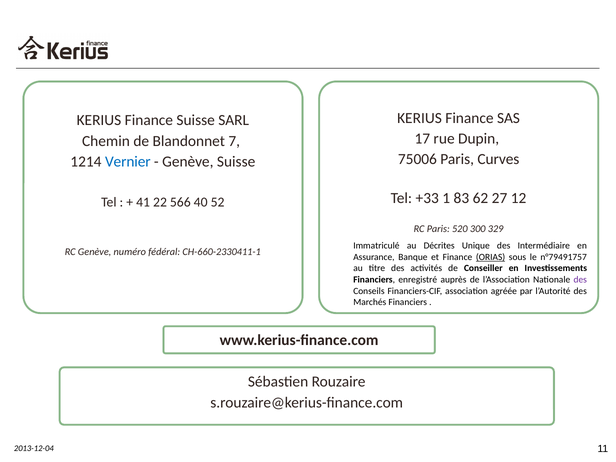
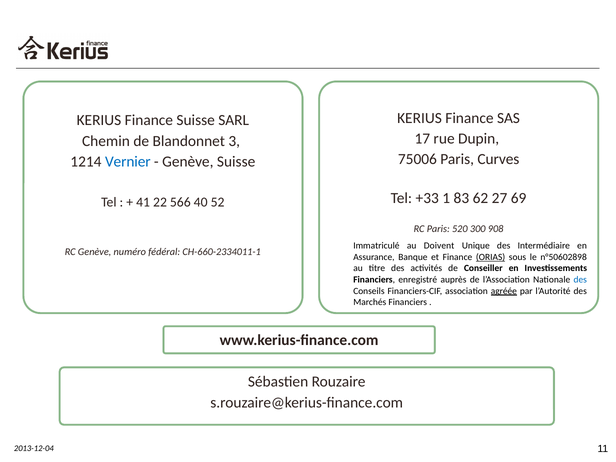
7: 7 -> 3 (234, 141)
12: 12 -> 69 (519, 198)
329: 329 -> 908 (496, 229)
Décrites: Décrites -> Doivent (439, 246)
CH-660-2330411-1: CH-660-2330411-1 -> CH-660-2334011-1 (222, 252)
n°79491757: n°79491757 -> n°50602898 (564, 257)
des colour: purple -> blue (580, 280)
agréée underline: none -> present (504, 291)
